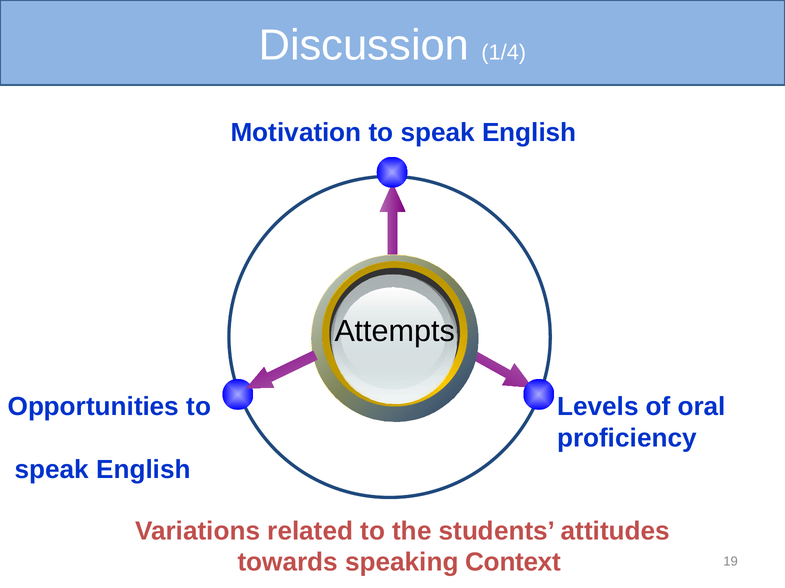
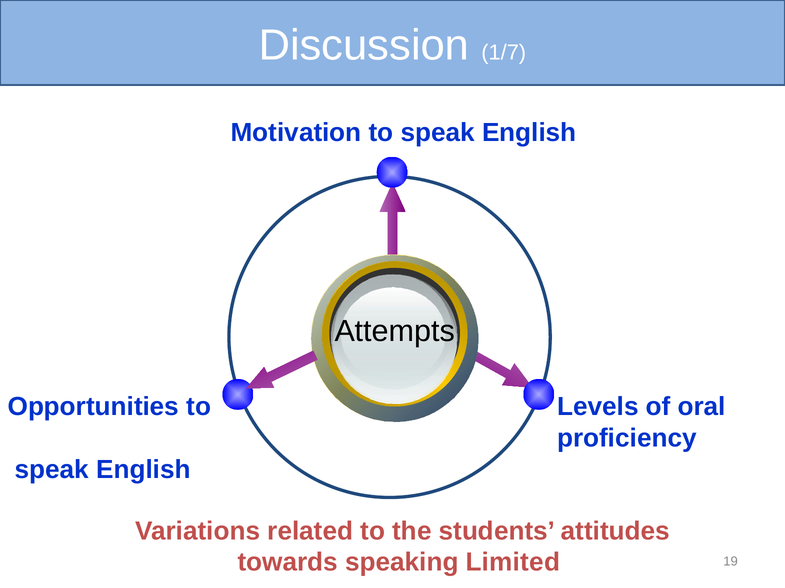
1/4: 1/4 -> 1/7 (504, 53)
Context: Context -> Limited (513, 563)
